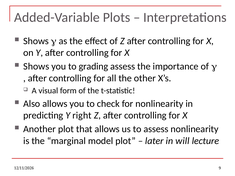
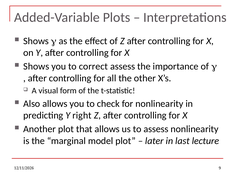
grading: grading -> correct (93, 66)
will: will -> last (182, 141)
